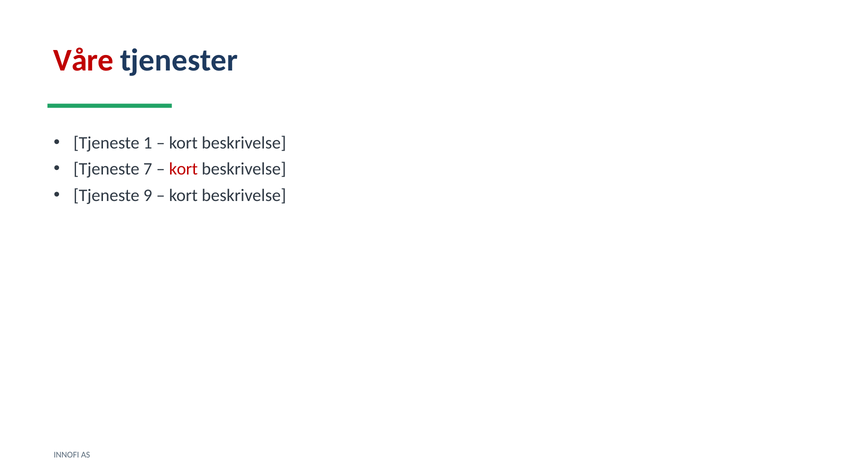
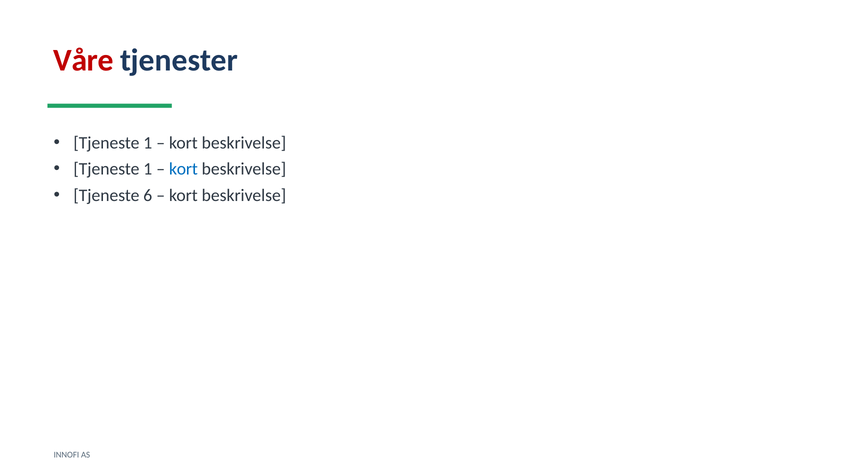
7: 7 -> 1 (148, 169)
kort colour: red -> blue (183, 169)
9: 9 -> 6 (148, 195)
